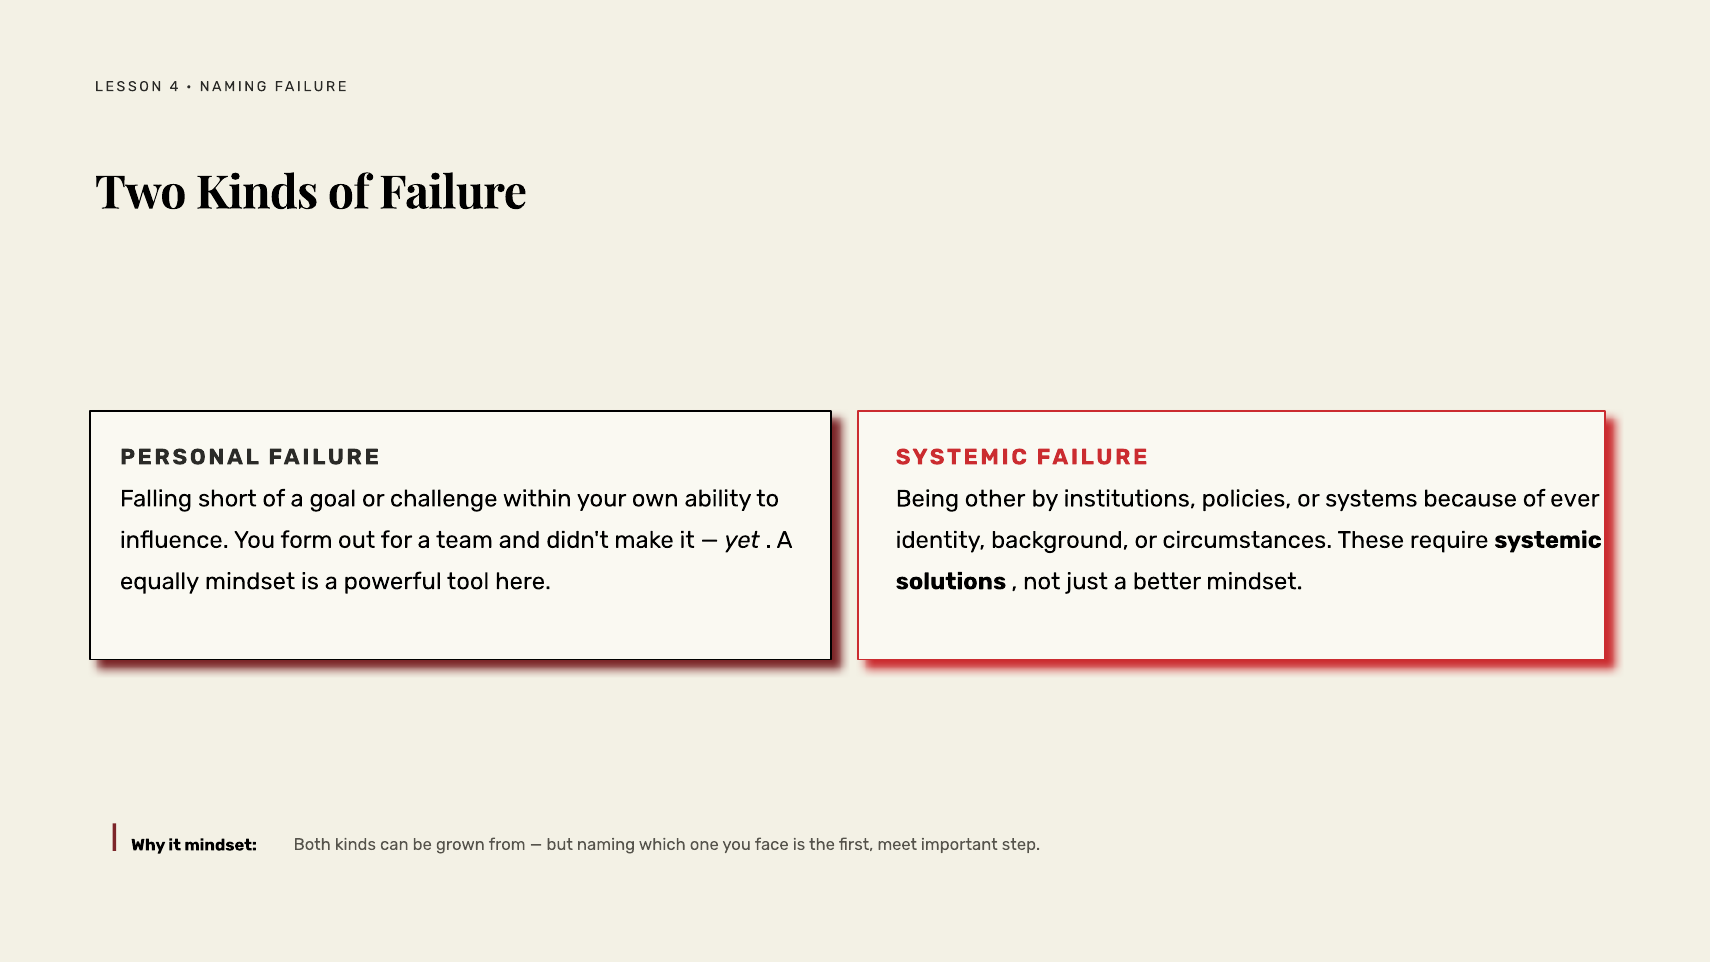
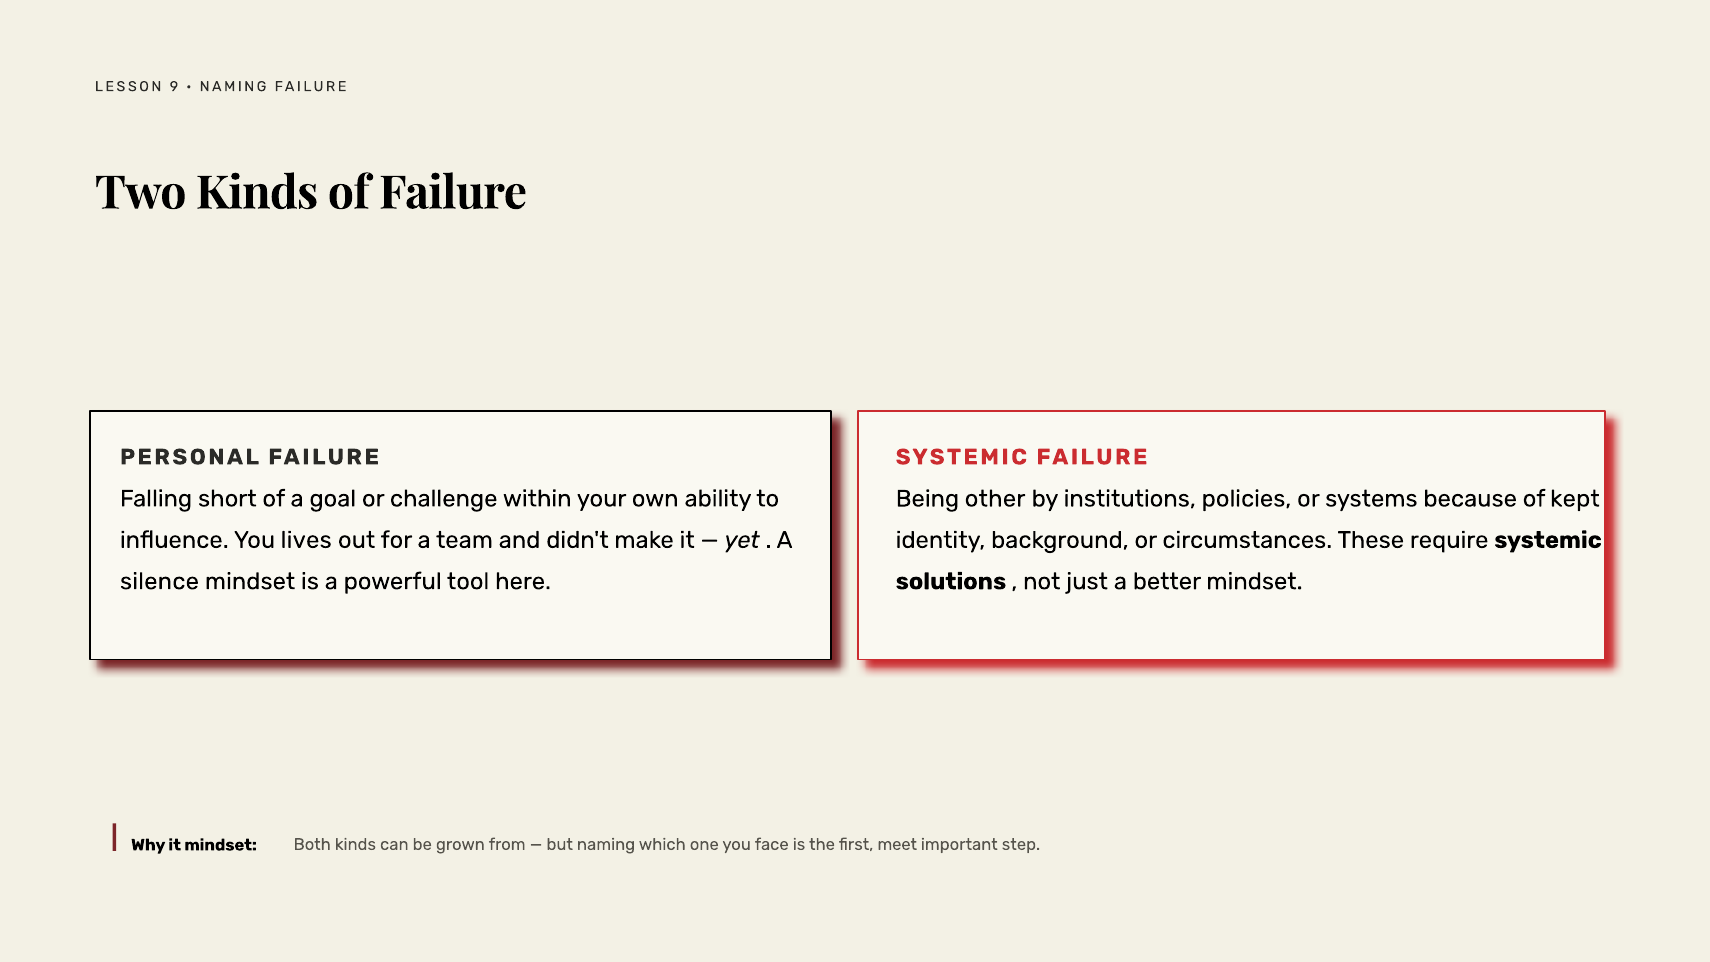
4: 4 -> 9 (174, 86)
ever: ever -> kept (1575, 499)
form: form -> lives (306, 540)
equally: equally -> silence (159, 581)
